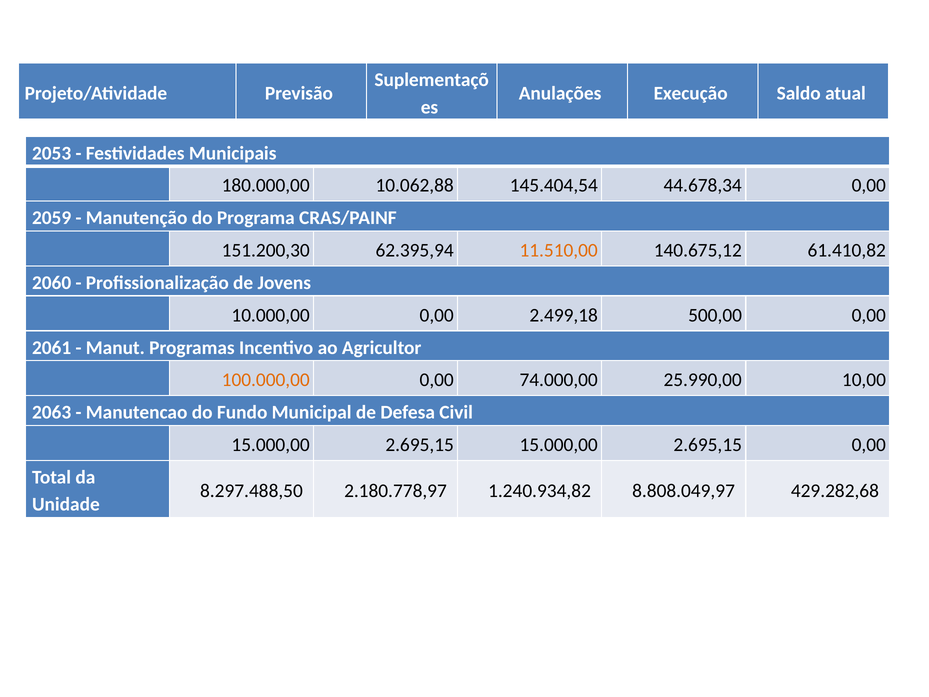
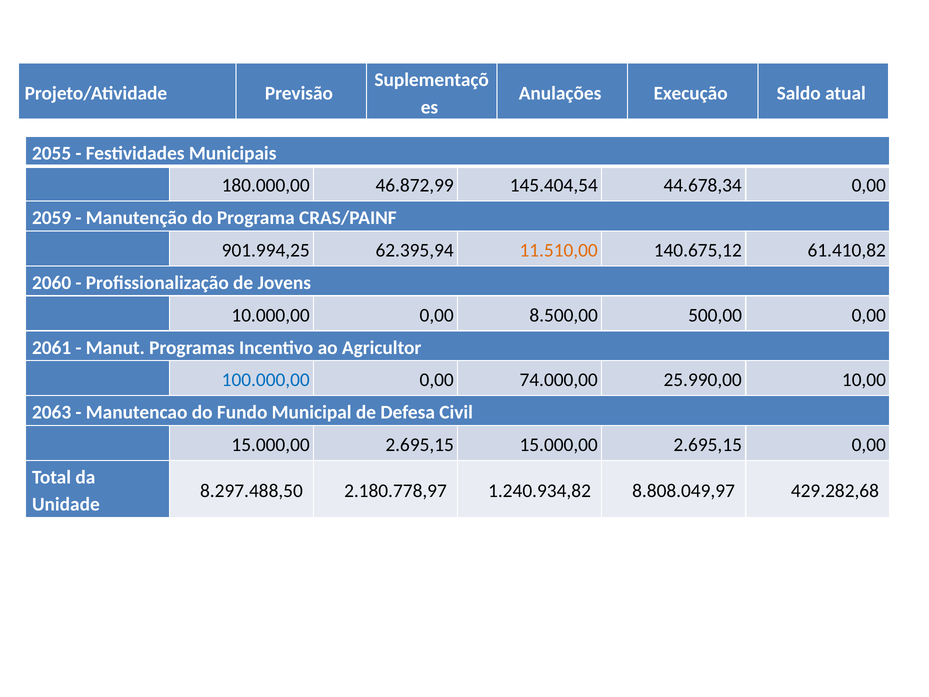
2053: 2053 -> 2055 (52, 153)
10.062,88: 10.062,88 -> 46.872,99 (415, 185)
151.200,30: 151.200,30 -> 901.994,25 (266, 250)
2.499,18: 2.499,18 -> 8.500,00 (564, 315)
100.000,00 colour: orange -> blue (266, 380)
